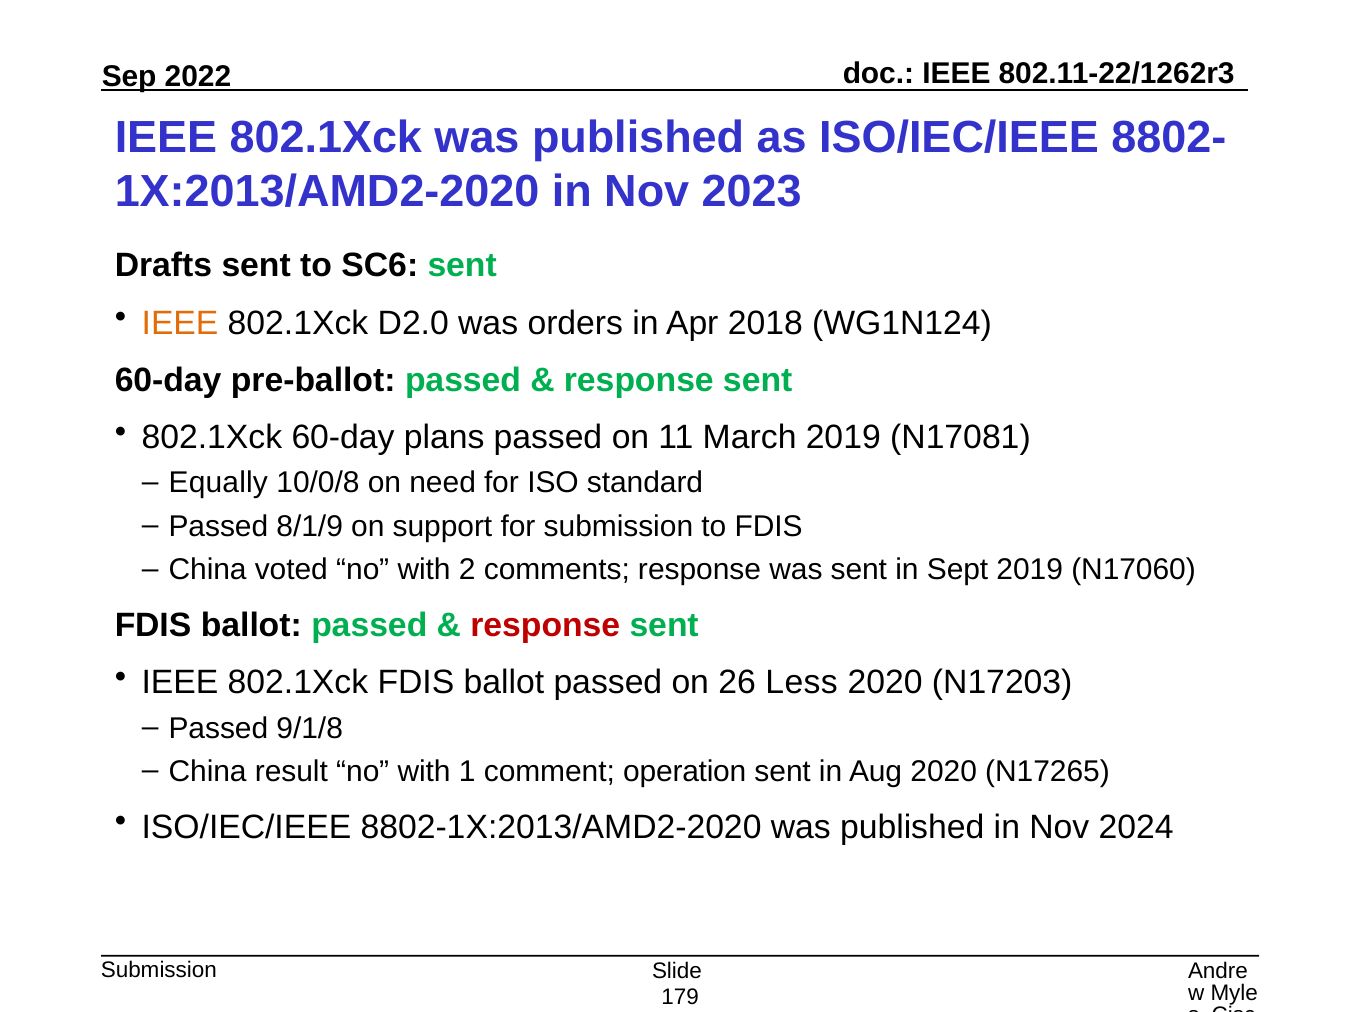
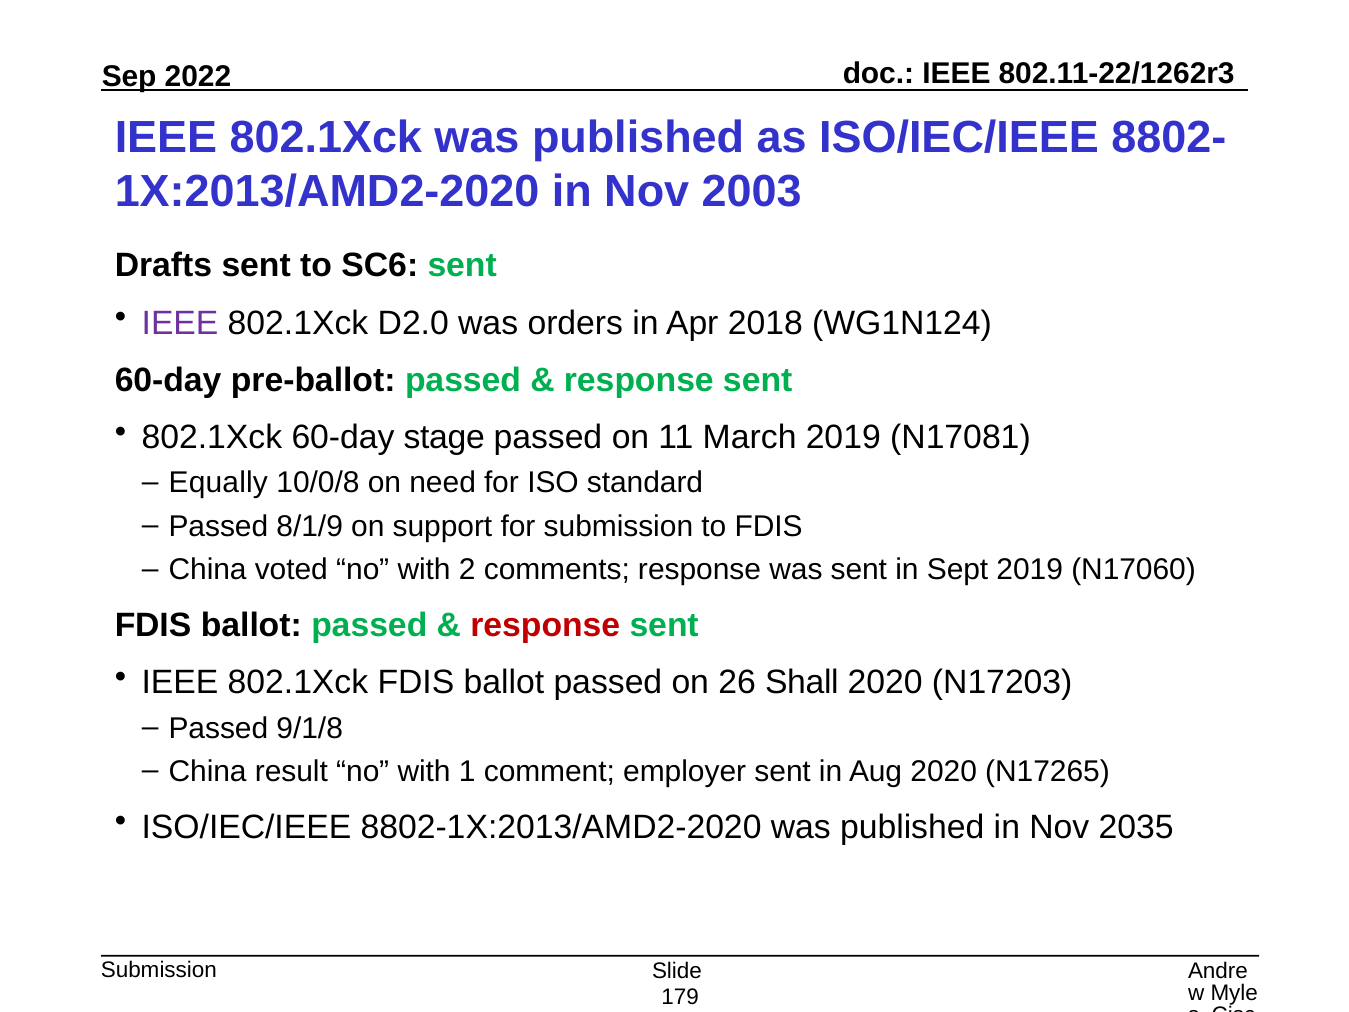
2023: 2023 -> 2003 (752, 192)
IEEE colour: orange -> purple (180, 323)
plans: plans -> stage (444, 438)
Less: Less -> Shall (802, 683)
operation: operation -> employer (685, 771)
2024: 2024 -> 2035 (1136, 827)
